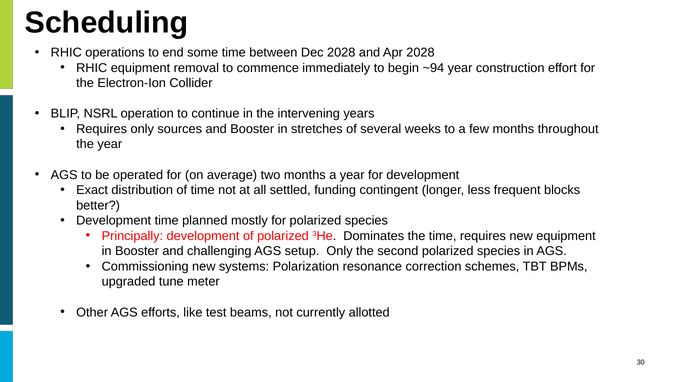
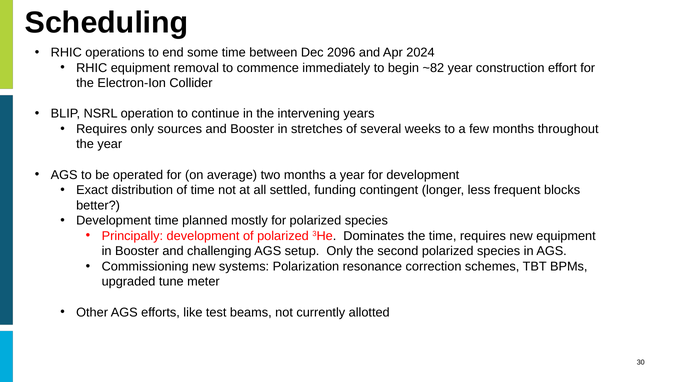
Dec 2028: 2028 -> 2096 (341, 53)
Apr 2028: 2028 -> 2024 (420, 53)
~94: ~94 -> ~82 (433, 68)
